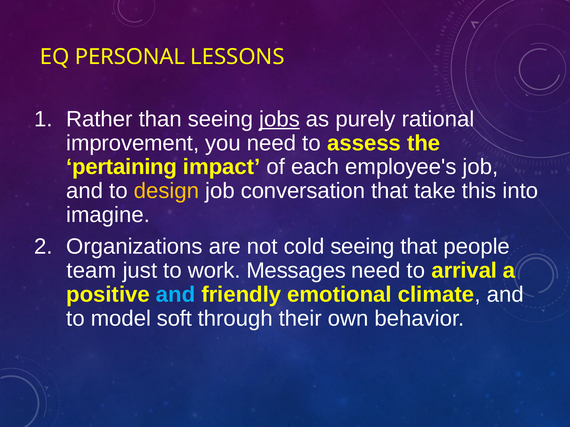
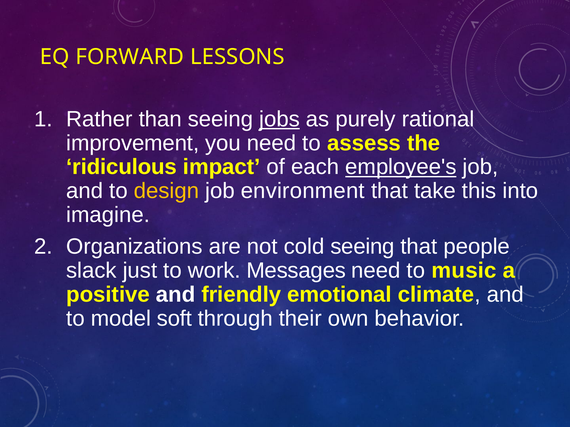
PERSONAL: PERSONAL -> FORWARD (130, 57)
pertaining: pertaining -> ridiculous (122, 167)
employee's underline: none -> present (401, 167)
conversation: conversation -> environment (303, 191)
team: team -> slack (91, 271)
arrival: arrival -> music (464, 271)
and colour: light blue -> white (176, 295)
